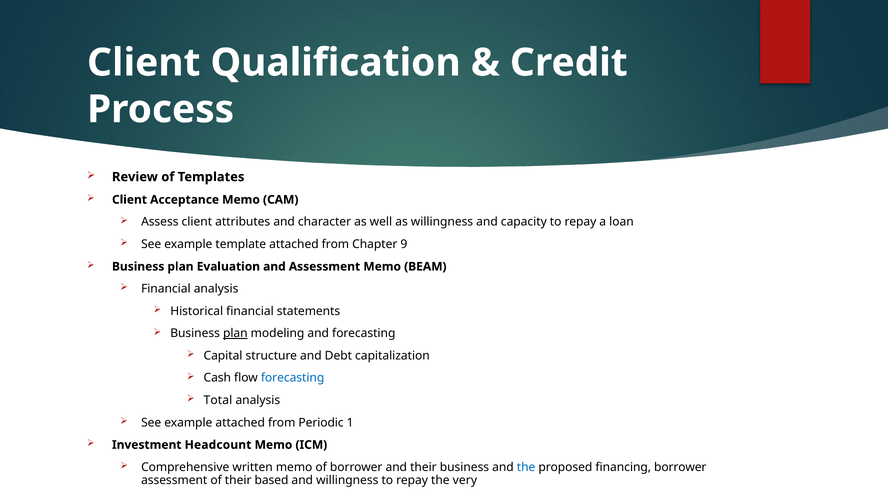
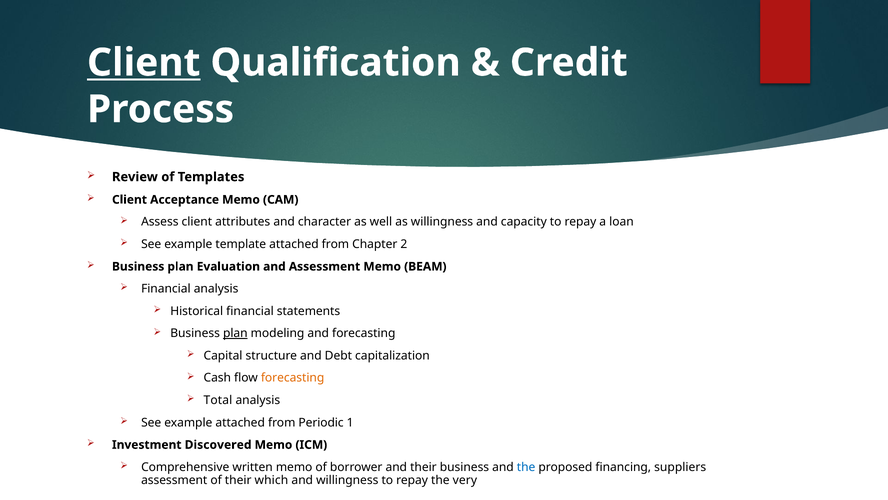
Client underline: none -> present (144, 63)
9: 9 -> 2 (404, 244)
forecasting colour: blue -> orange (293, 378)
Headcount: Headcount -> Discovered (218, 445)
financing borrower: borrower -> suppliers (680, 467)
based: based -> which (271, 480)
